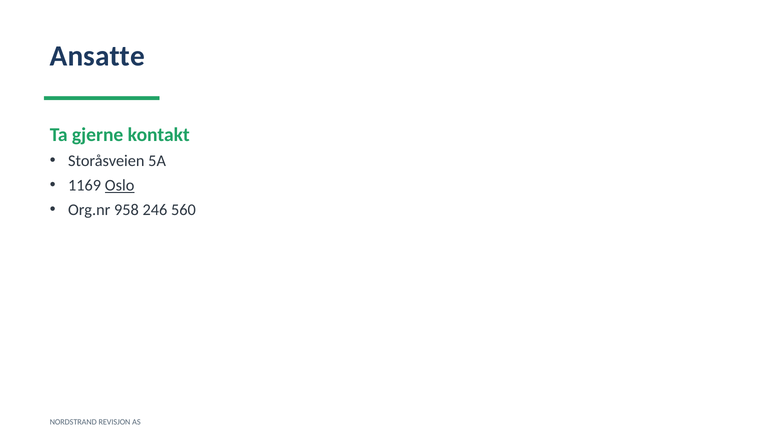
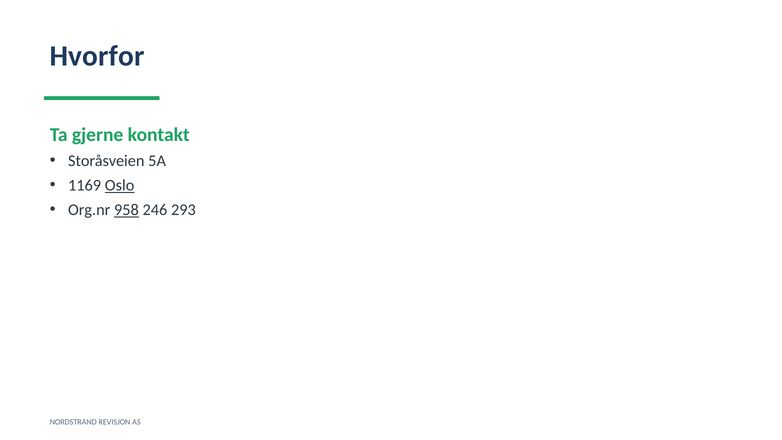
Ansatte: Ansatte -> Hvorfor (97, 56)
958 underline: none -> present (126, 210)
560: 560 -> 293 (183, 210)
